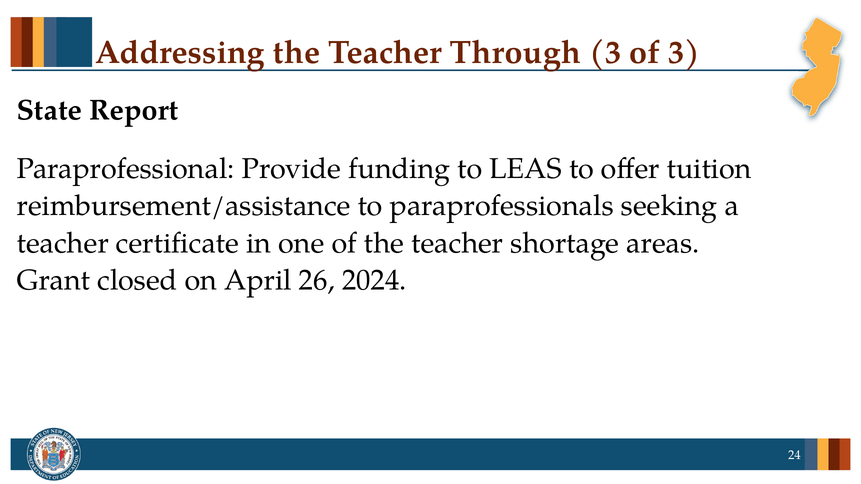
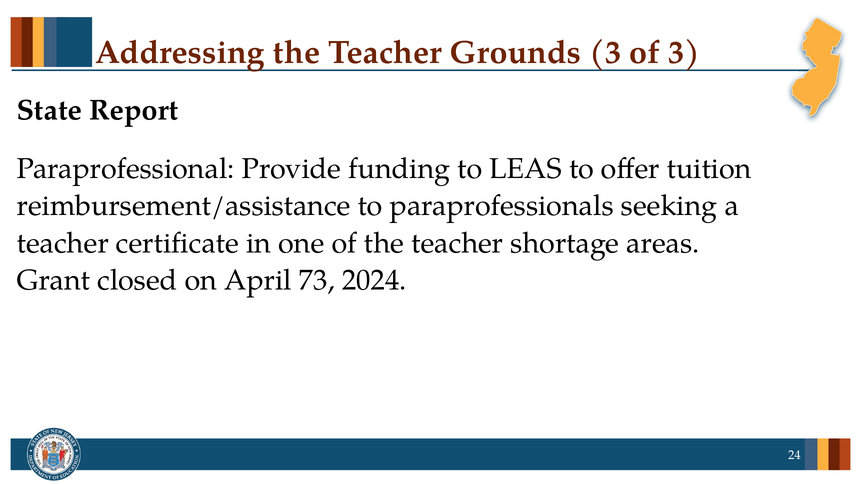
Through: Through -> Grounds (516, 53)
26: 26 -> 73 (317, 281)
